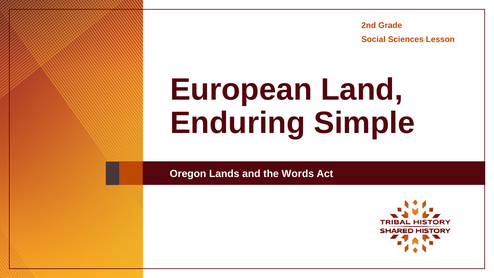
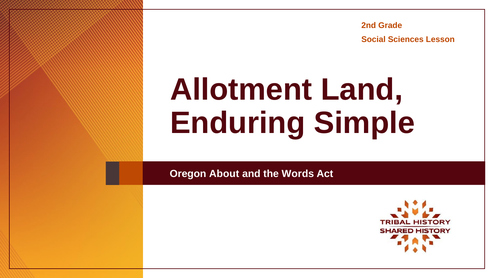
European: European -> Allotment (241, 89)
Lands: Lands -> About (224, 174)
